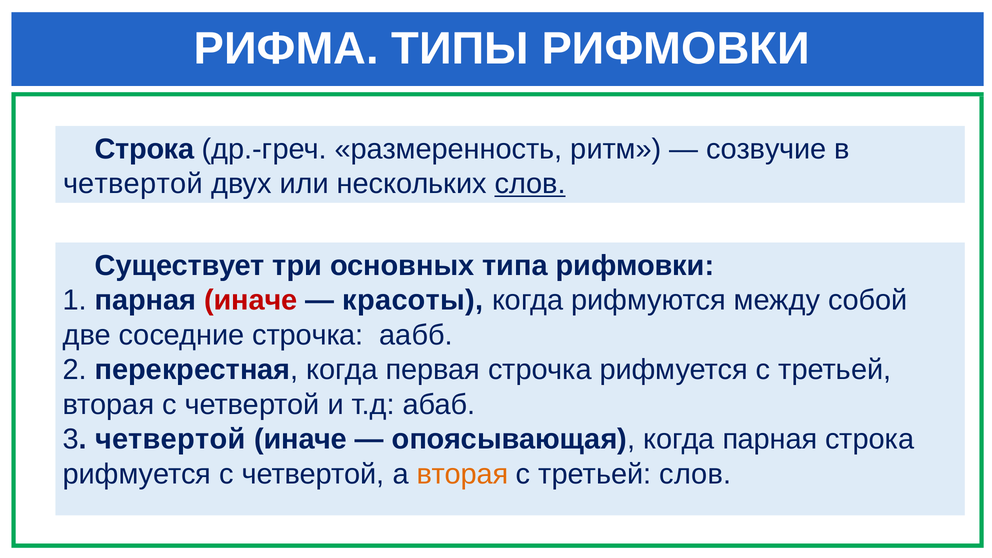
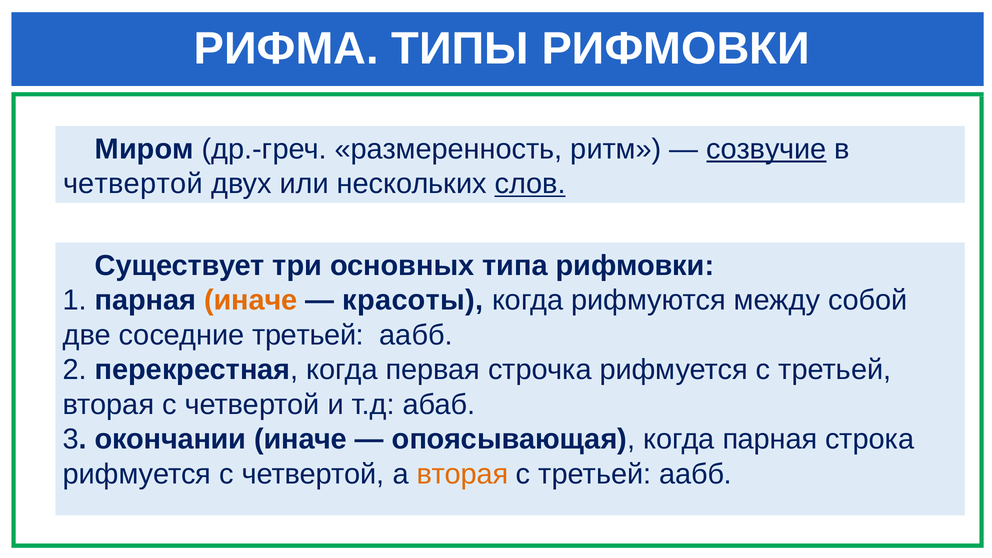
Строка: Строка -> Миром (144, 149)
созвучие underline: none -> present (766, 149)
иначе colour: red -> orange (251, 300)
соседние строчка: строчка -> третьей (308, 335)
3 четвертой: четвертой -> окончании (170, 439)
с третьей слов: слов -> аабб (696, 474)
